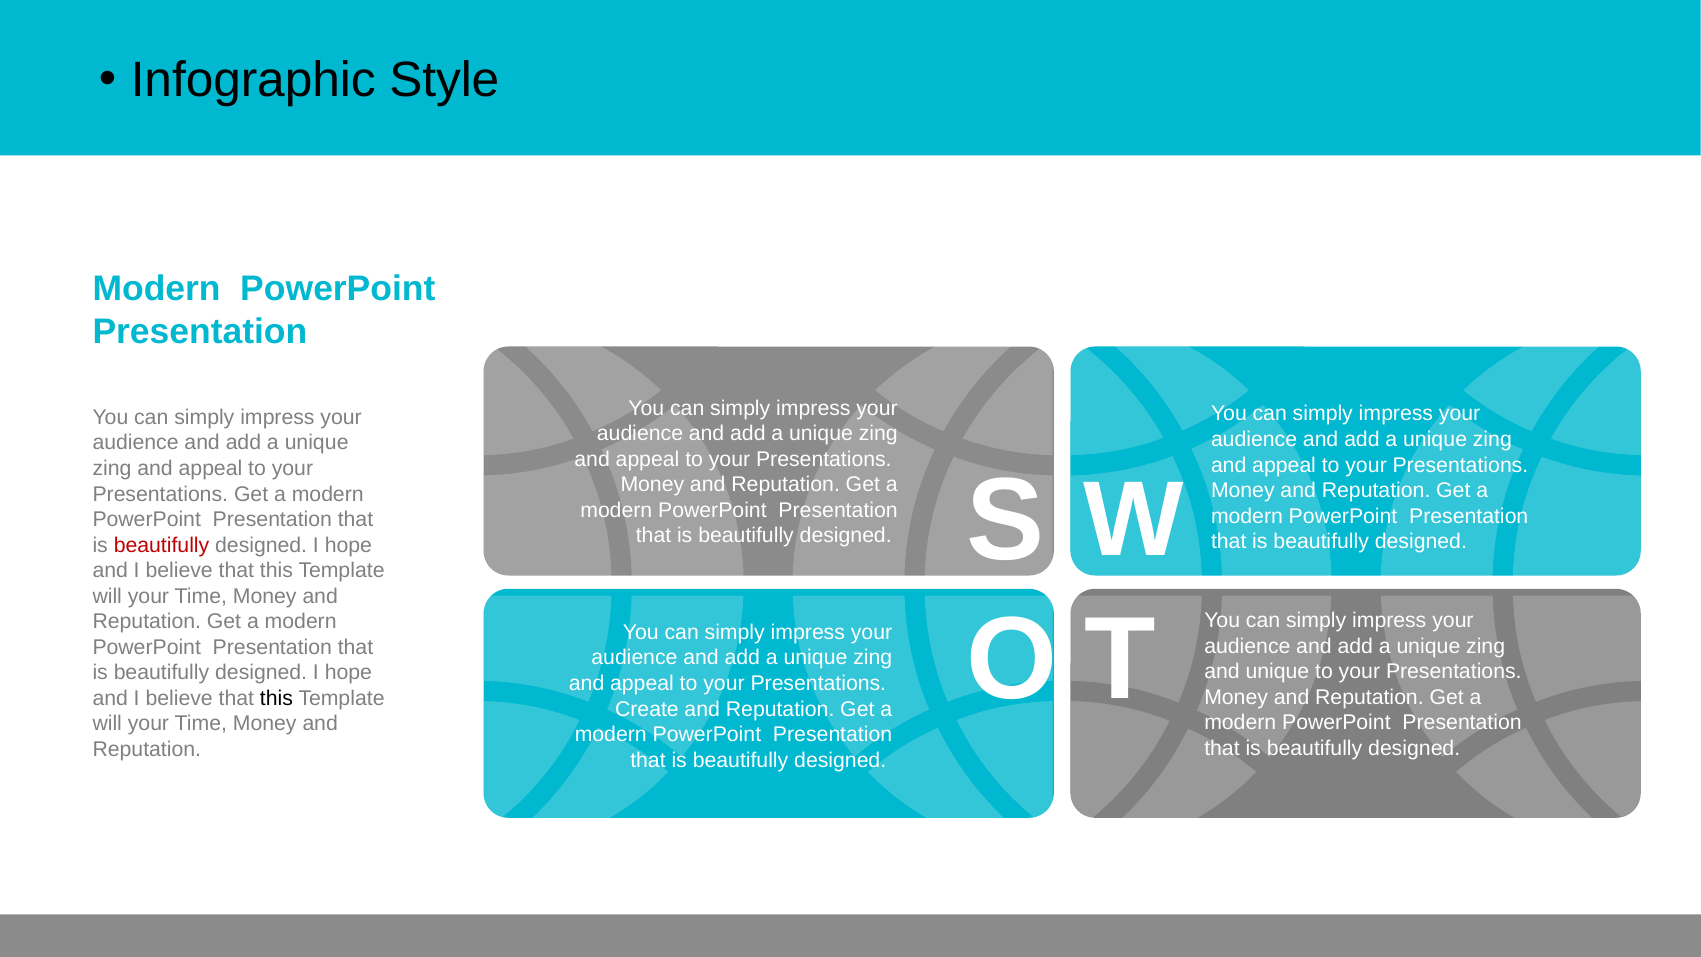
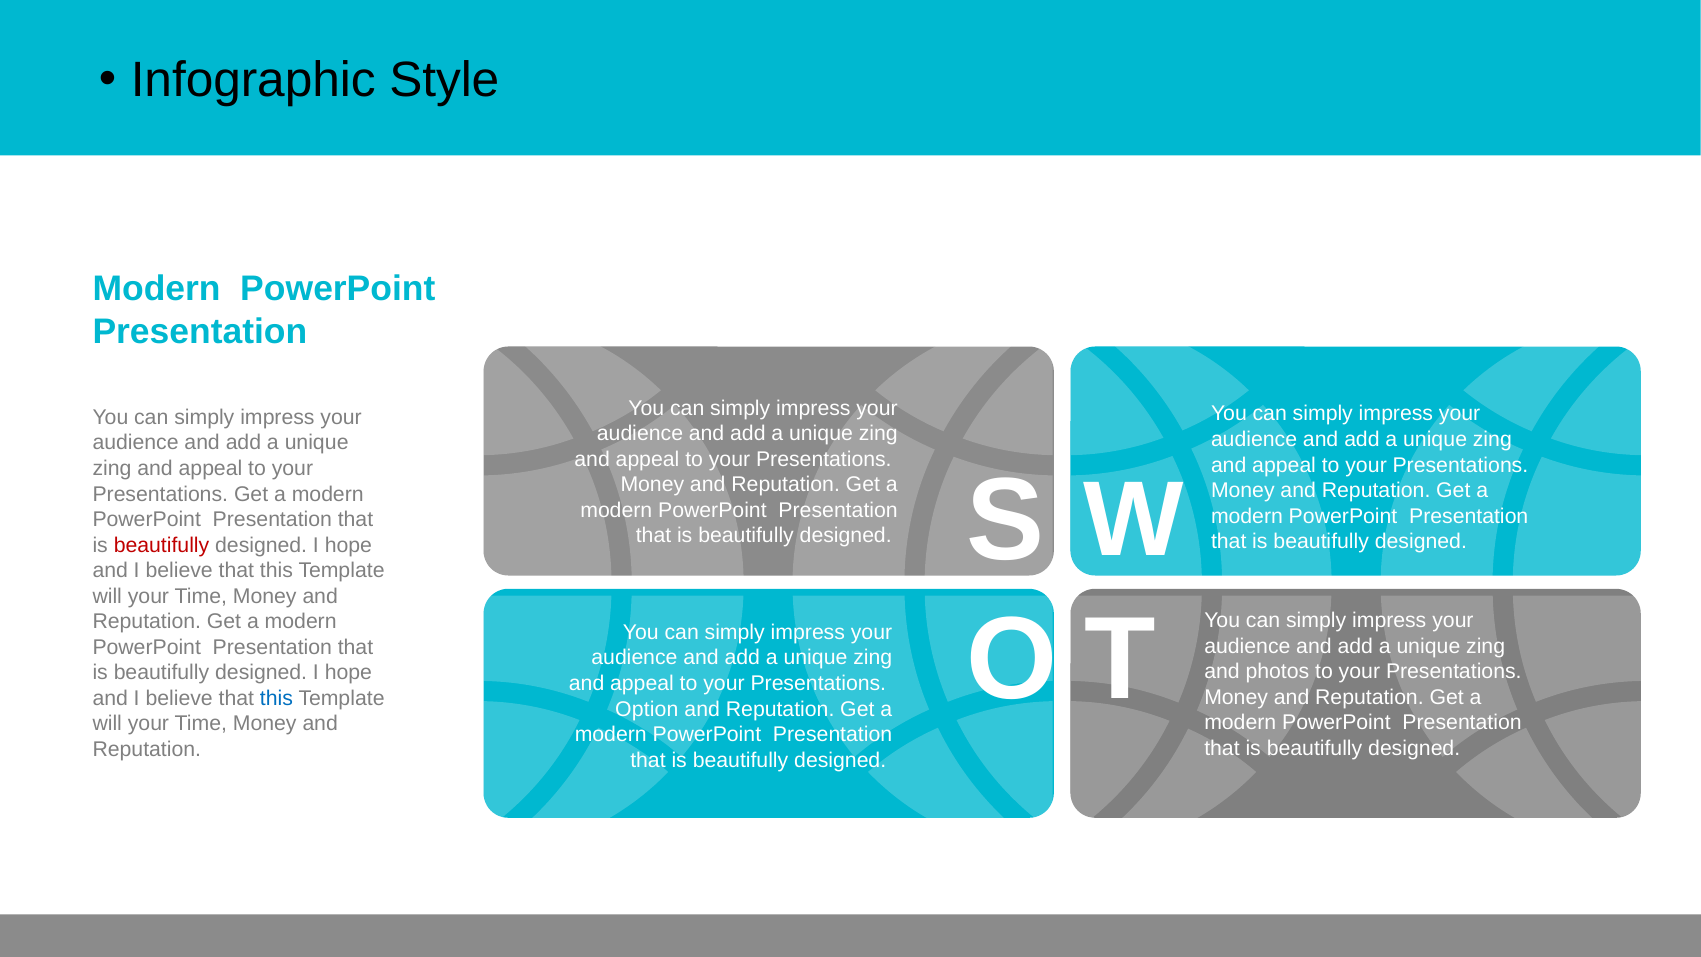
and unique: unique -> photos (1277, 672)
this colour: black -> blue (277, 698)
Create: Create -> Option (647, 709)
